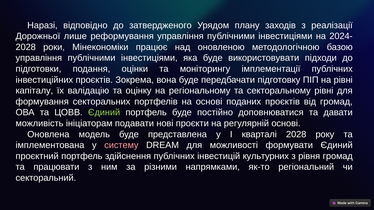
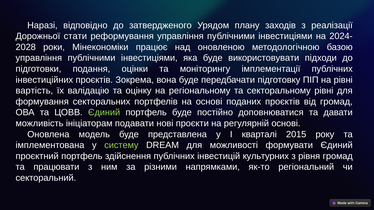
лише: лише -> стати (75, 36)
капіталу: капіталу -> вартість (34, 91)
кварталі 2028: 2028 -> 2015 (296, 135)
систему colour: pink -> light green (121, 145)
